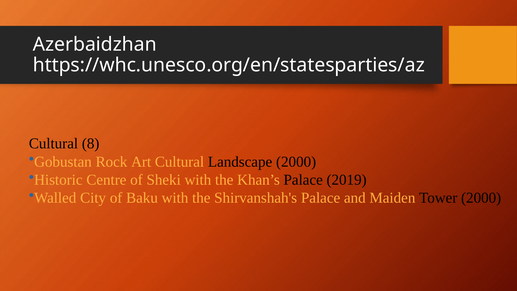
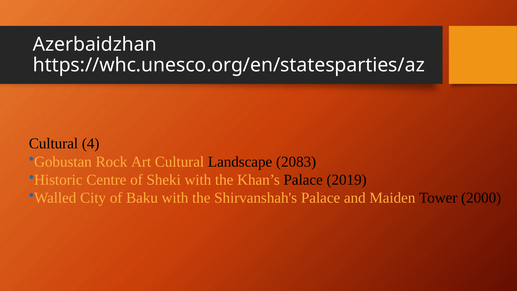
8: 8 -> 4 (91, 143)
Landscape 2000: 2000 -> 2083 (296, 162)
